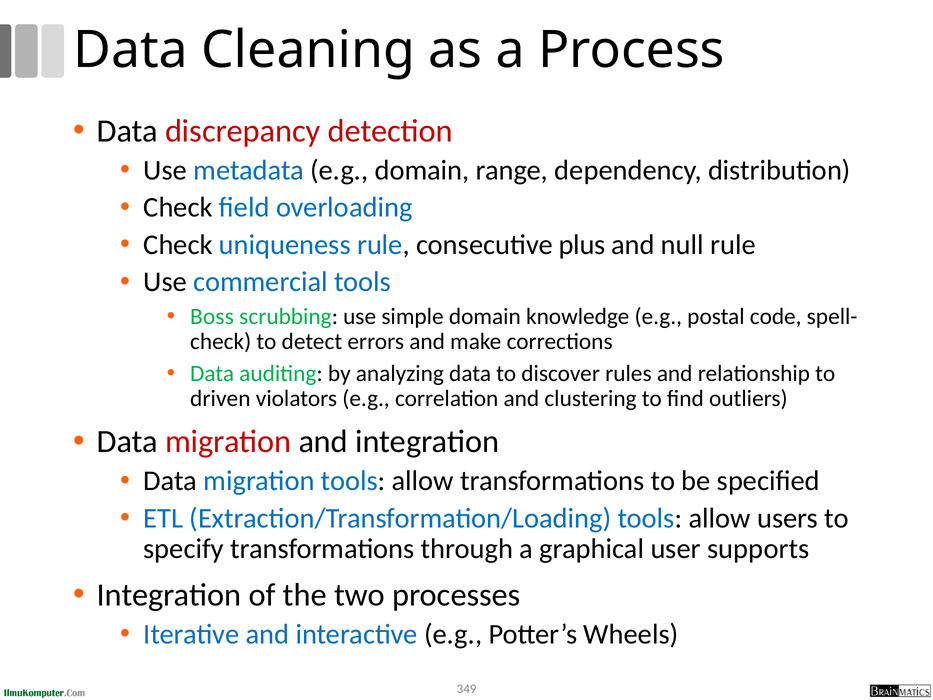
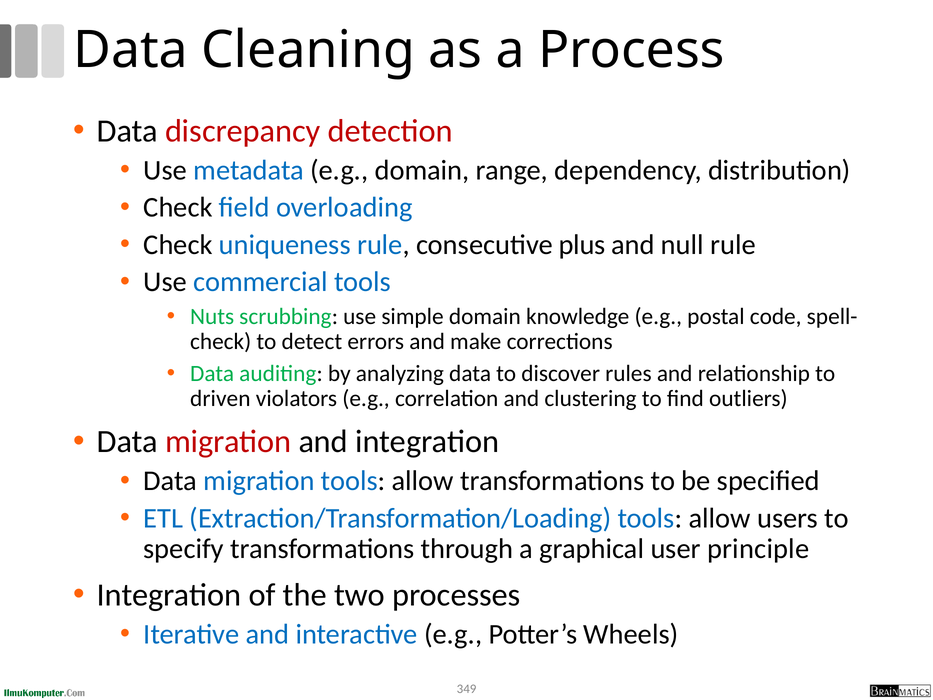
Boss: Boss -> Nuts (212, 316)
supports: supports -> principle (758, 549)
